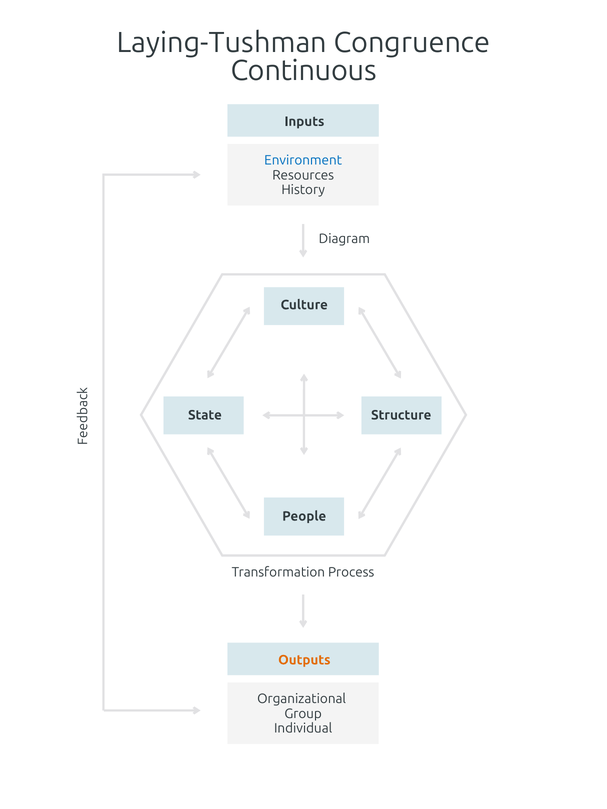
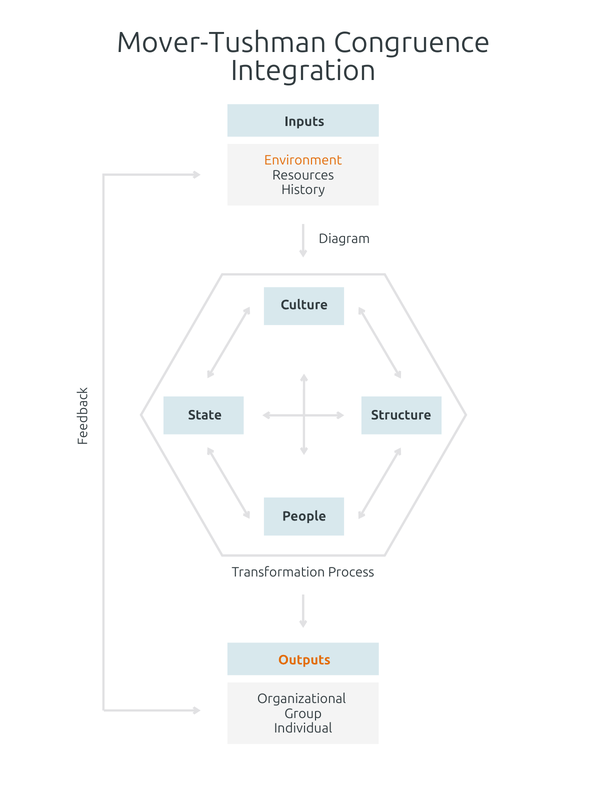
Laying-Tushman: Laying-Tushman -> Mover-Tushman (222, 43)
Continuous: Continuous -> Integration (303, 71)
Environment colour: blue -> orange (303, 161)
